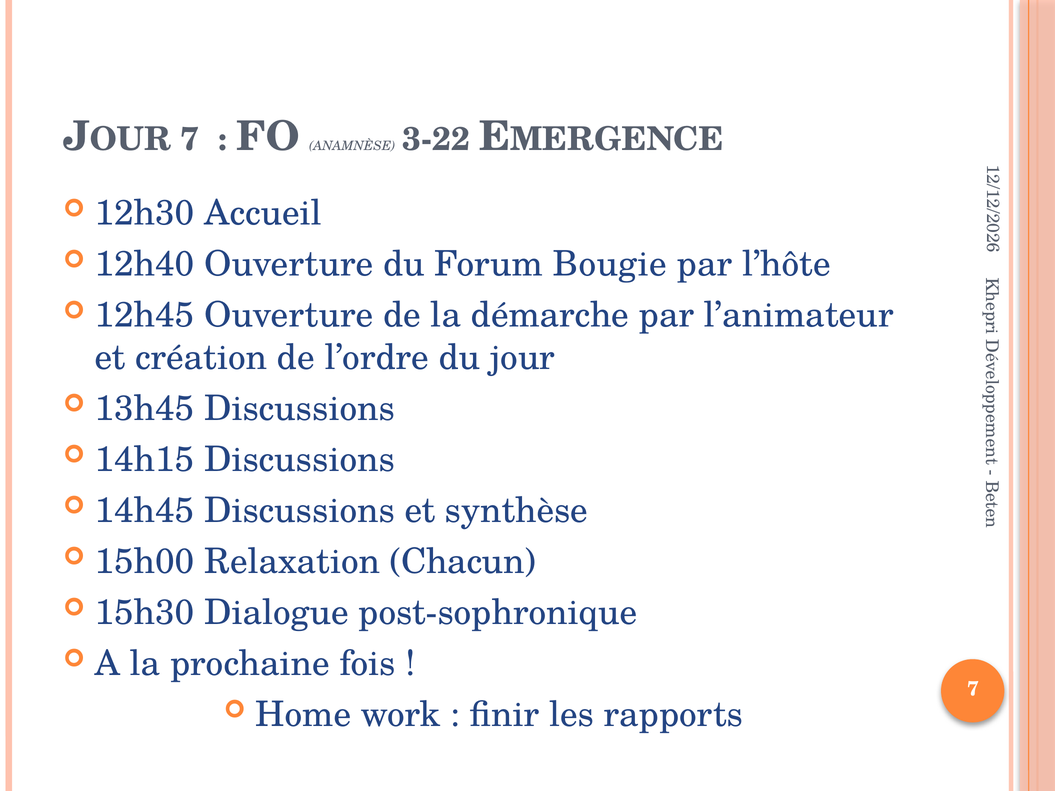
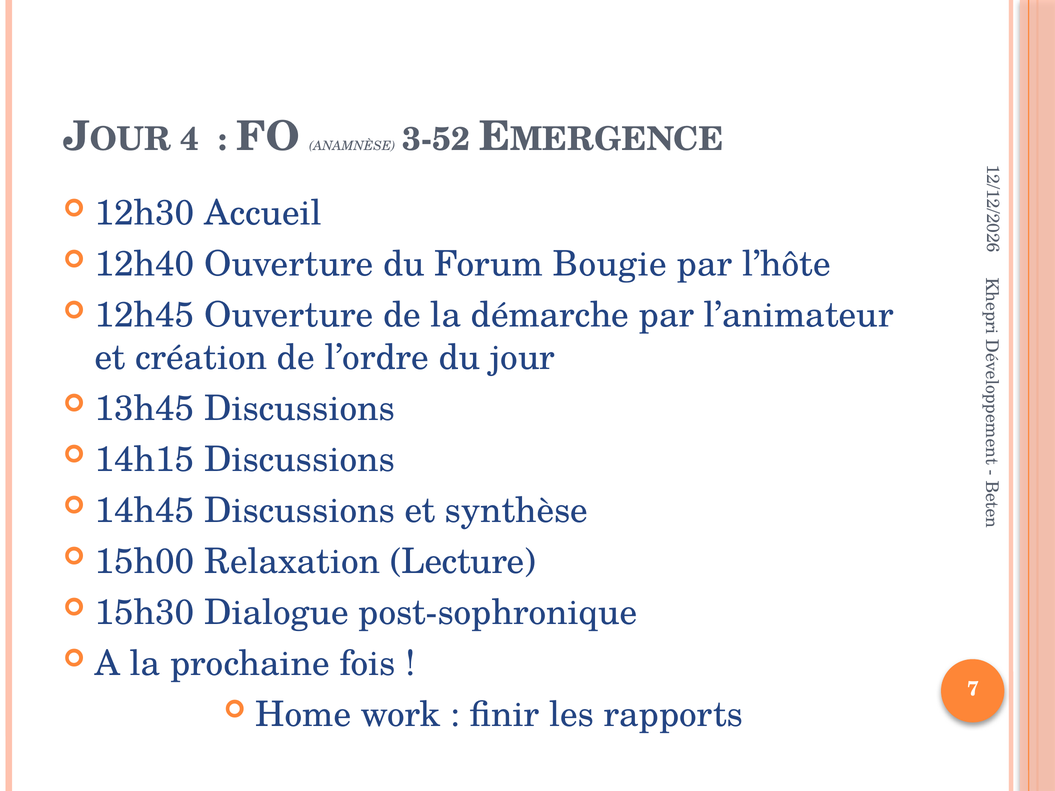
7: 7 -> 4 (190, 139)
3-22: 3-22 -> 3-52 (436, 139)
Chacun: Chacun -> Lecture (463, 562)
